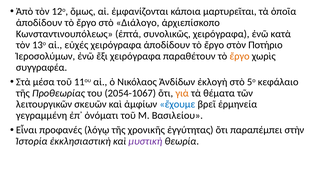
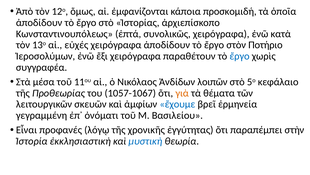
μαρτυρεῖται: μαρτυρεῖται -> προσκομιδή (230, 11)
Διάλογο: Διάλογο -> Ἱστορίας (138, 23)
ἔργο colour: orange -> blue (240, 56)
ἐκλογὴ: ἐκλογὴ -> λοιπῶν (212, 82)
2054-1067: 2054-1067 -> 1057-1067 (130, 93)
μυστικὴ colour: purple -> blue (145, 141)
